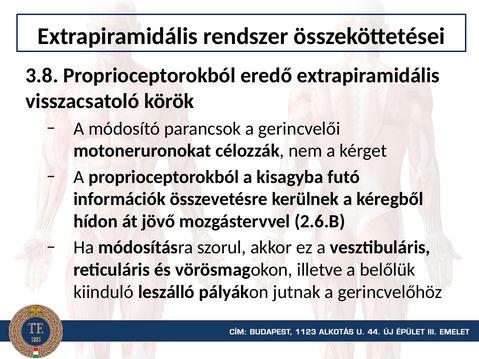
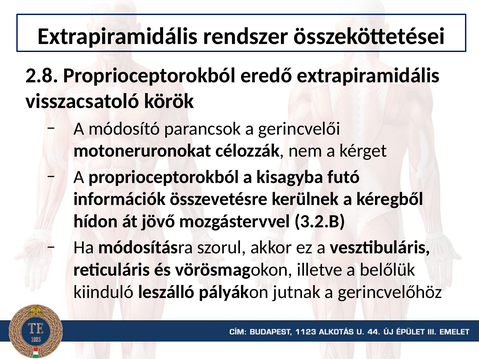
3.8: 3.8 -> 2.8 (42, 76)
2.6.B: 2.6.B -> 3.2.B (320, 222)
